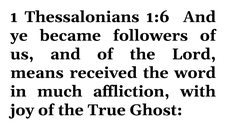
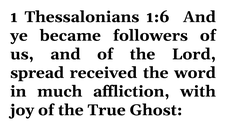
means: means -> spread (37, 73)
